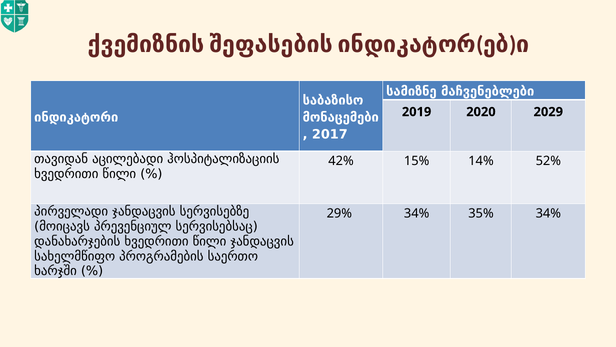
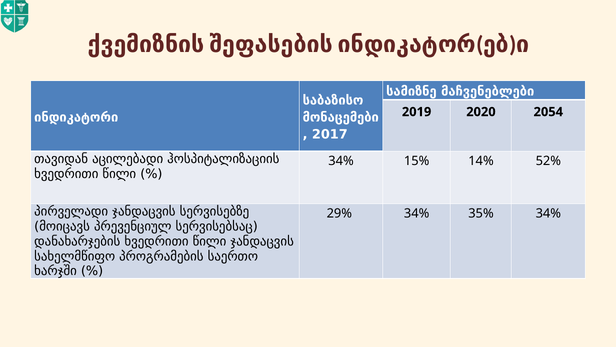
2029: 2029 -> 2054 (548, 112)
42%: 42% -> 34% (341, 161)
